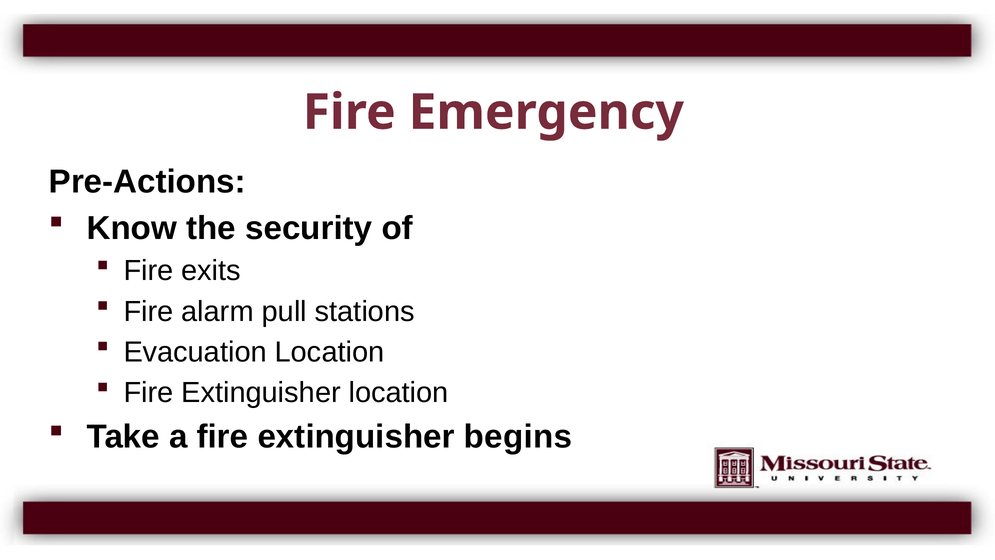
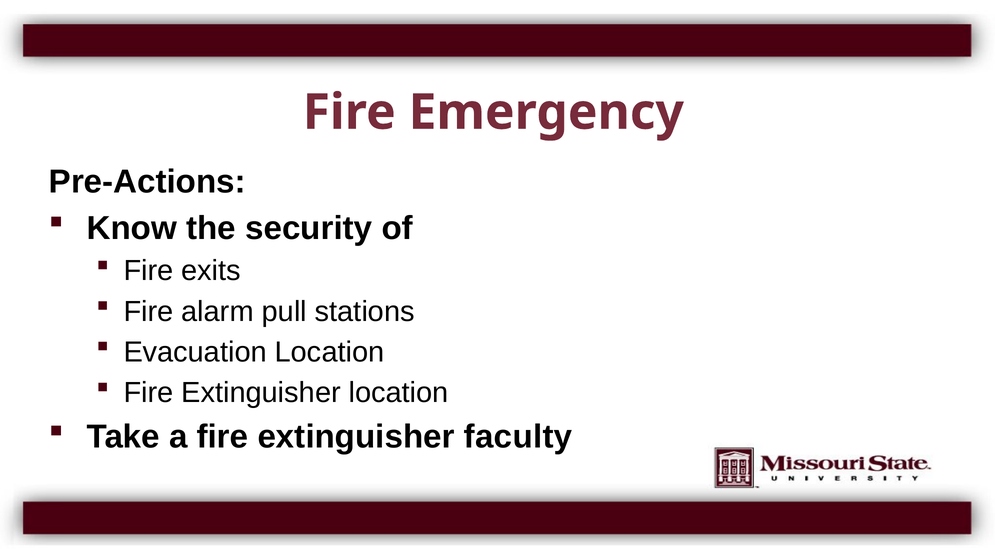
begins: begins -> faculty (518, 437)
